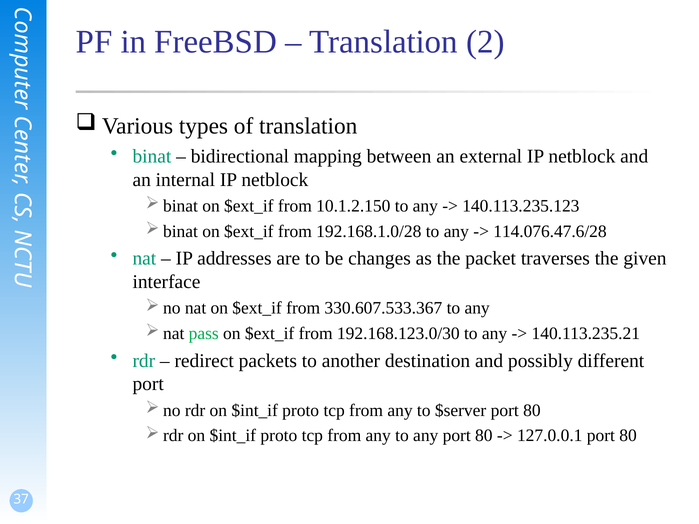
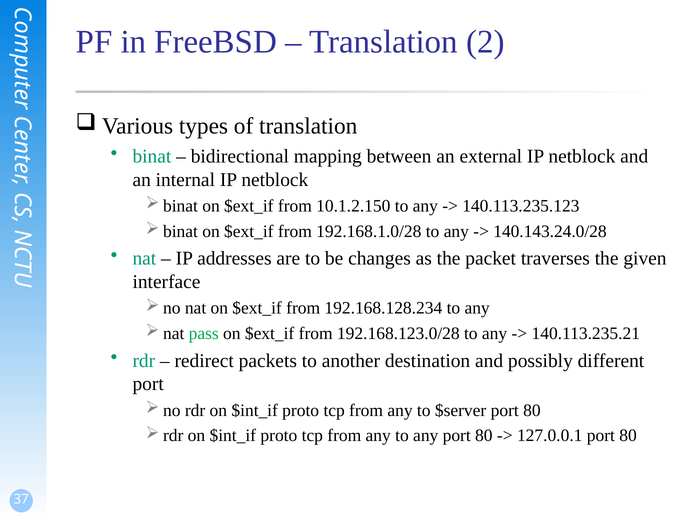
114.076.47.6/28: 114.076.47.6/28 -> 140.143.24.0/28 (550, 232)
330.607.533.367: 330.607.533.367 -> 192.168.128.234 (383, 308)
192.168.123.0/30: 192.168.123.0/30 -> 192.168.123.0/28 (398, 334)
